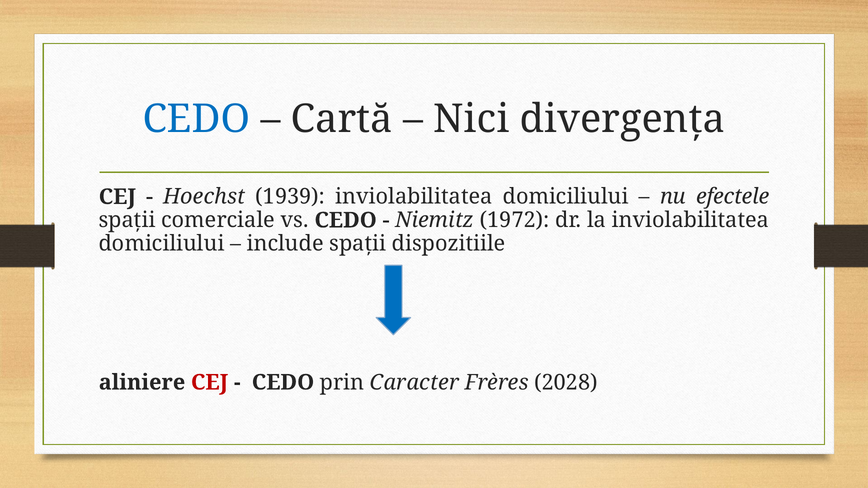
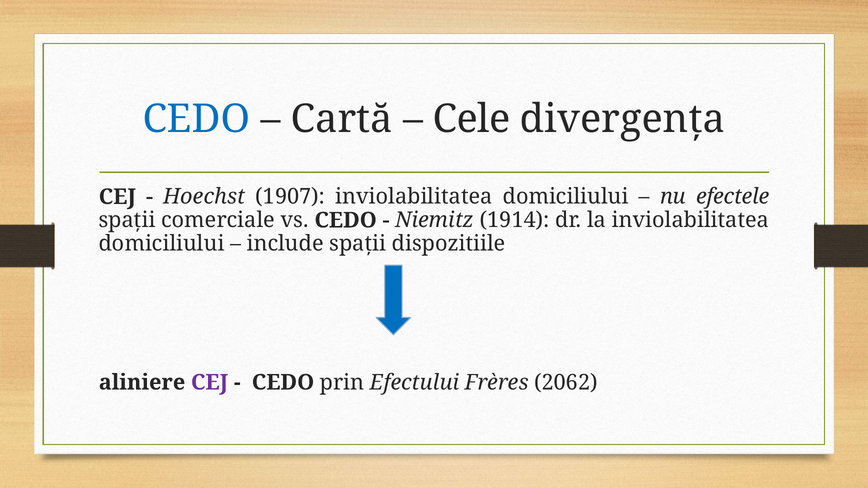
Nici: Nici -> Cele (472, 119)
1939: 1939 -> 1907 (290, 197)
1972: 1972 -> 1914 (515, 220)
CEJ colour: red -> purple (210, 383)
Caracter: Caracter -> Efectului (415, 383)
2028: 2028 -> 2062 (566, 383)
